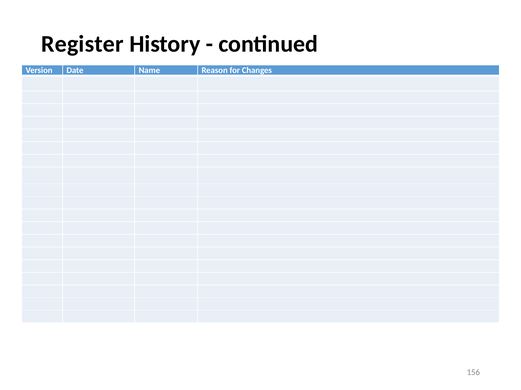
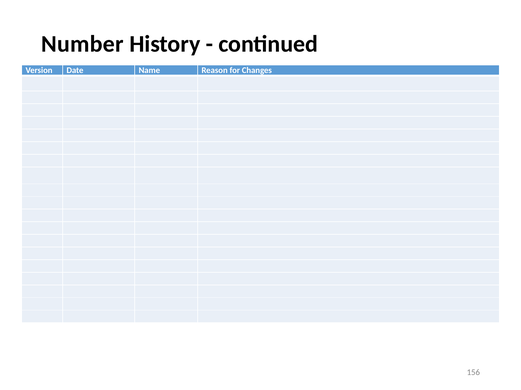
Register: Register -> Number (82, 44)
